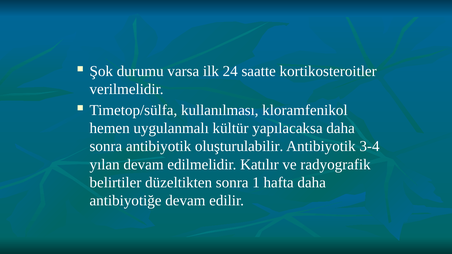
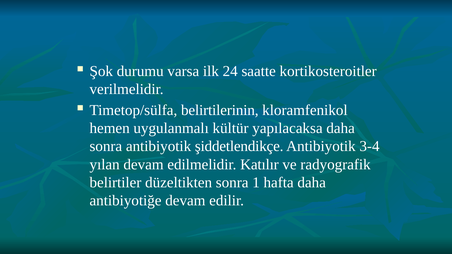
kullanılması: kullanılması -> belirtilerinin (220, 110)
oluşturulabilir: oluşturulabilir -> şiddetlendikçe (239, 146)
